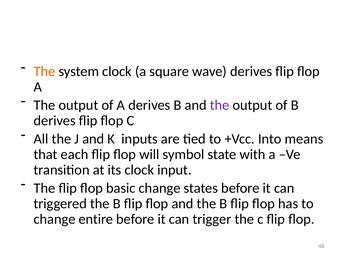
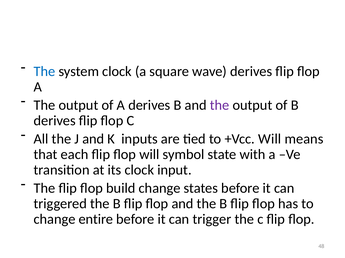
The colour: orange -> blue (44, 72)
+Vcc Into: Into -> Will (270, 139)
basic: basic -> build (121, 189)
